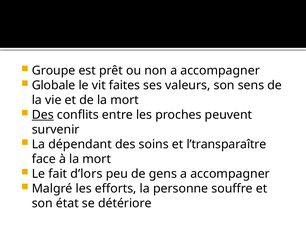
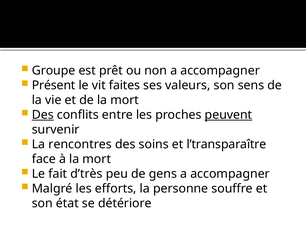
Globale: Globale -> Présent (54, 86)
peuvent underline: none -> present (228, 115)
dépendant: dépendant -> rencontres (80, 145)
d’lors: d’lors -> d’très (86, 174)
